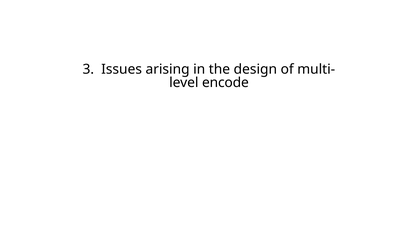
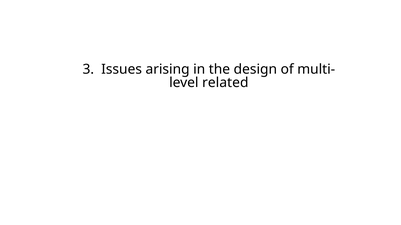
encode: encode -> related (225, 83)
